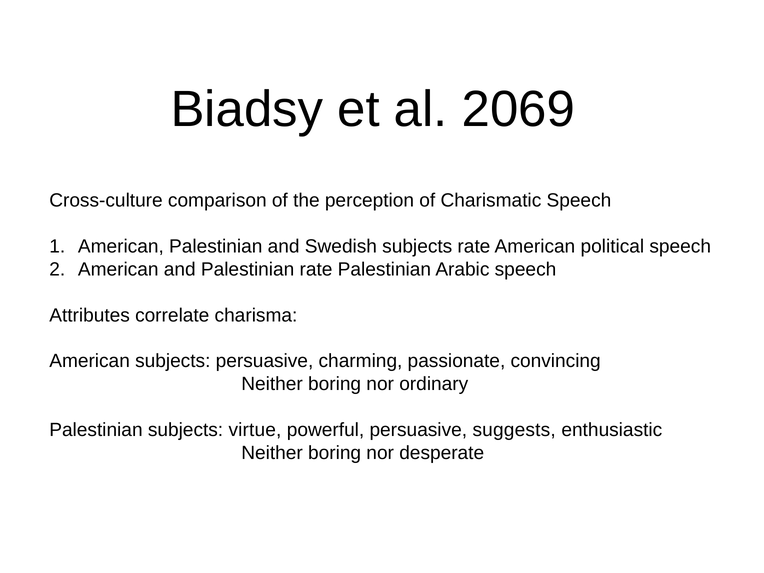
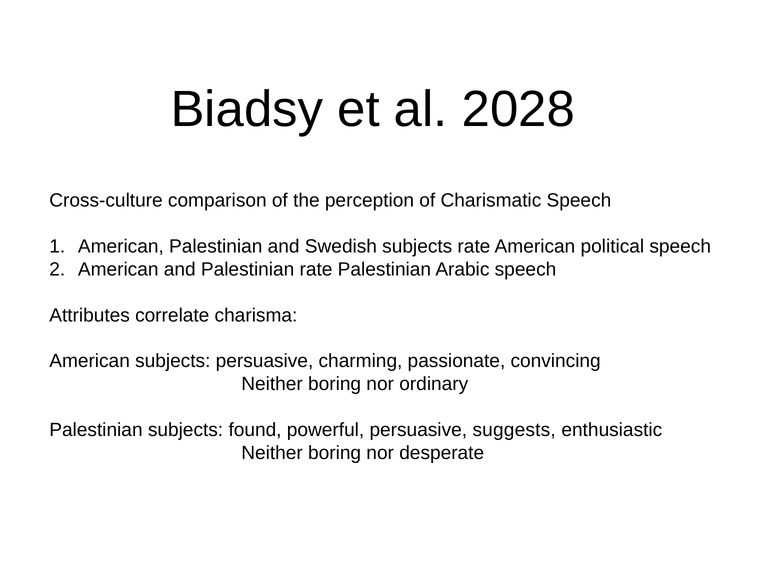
2069: 2069 -> 2028 (518, 110)
virtue: virtue -> found (255, 430)
